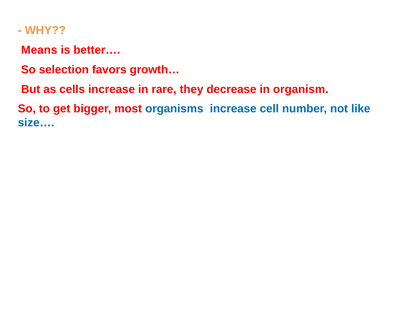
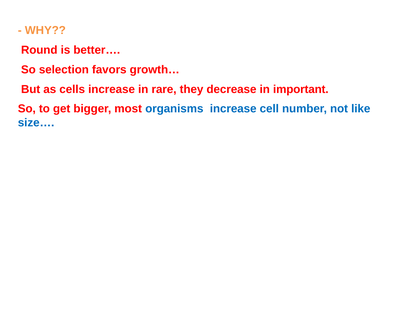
Means: Means -> Round (39, 50)
organism: organism -> important (301, 89)
